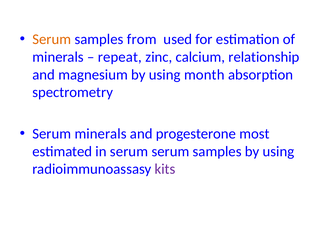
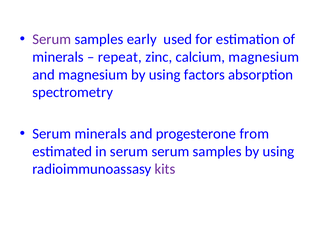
Serum colour: orange -> purple (52, 39)
from: from -> early (142, 39)
calcium relationship: relationship -> magnesium (264, 57)
month: month -> factors (204, 75)
most: most -> from (254, 134)
